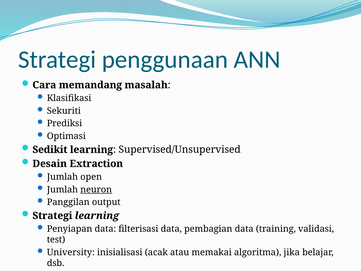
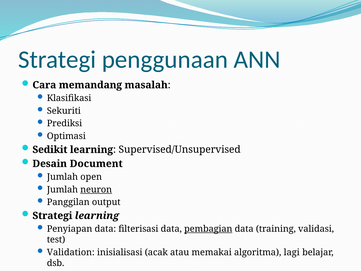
Extraction: Extraction -> Document (96, 164)
pembagian underline: none -> present (208, 229)
University: University -> Validation (71, 252)
jika: jika -> lagi (292, 252)
